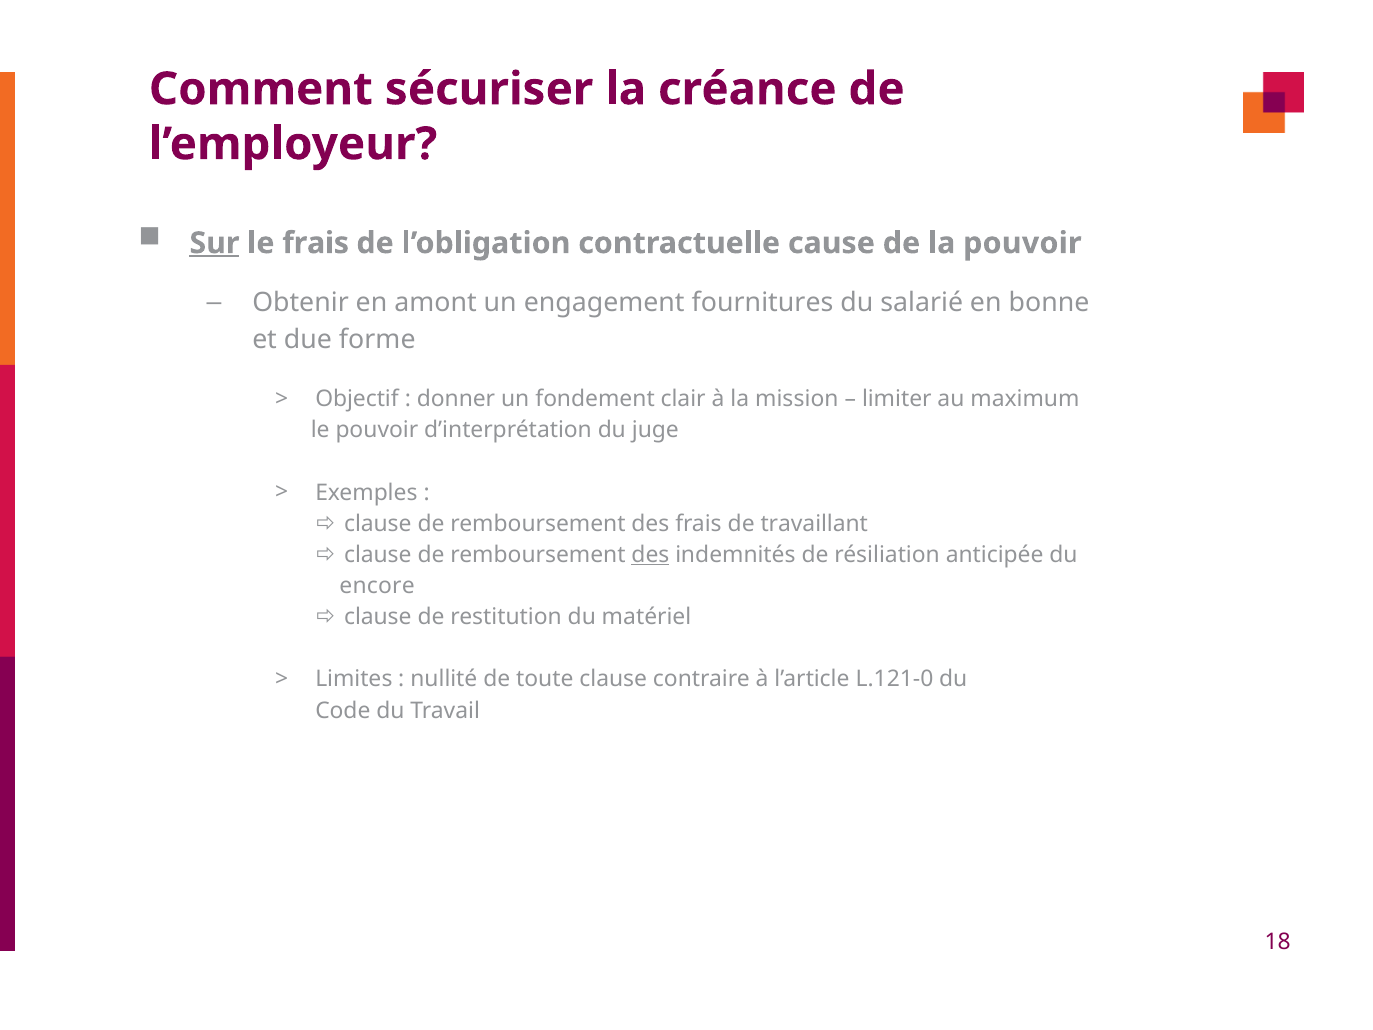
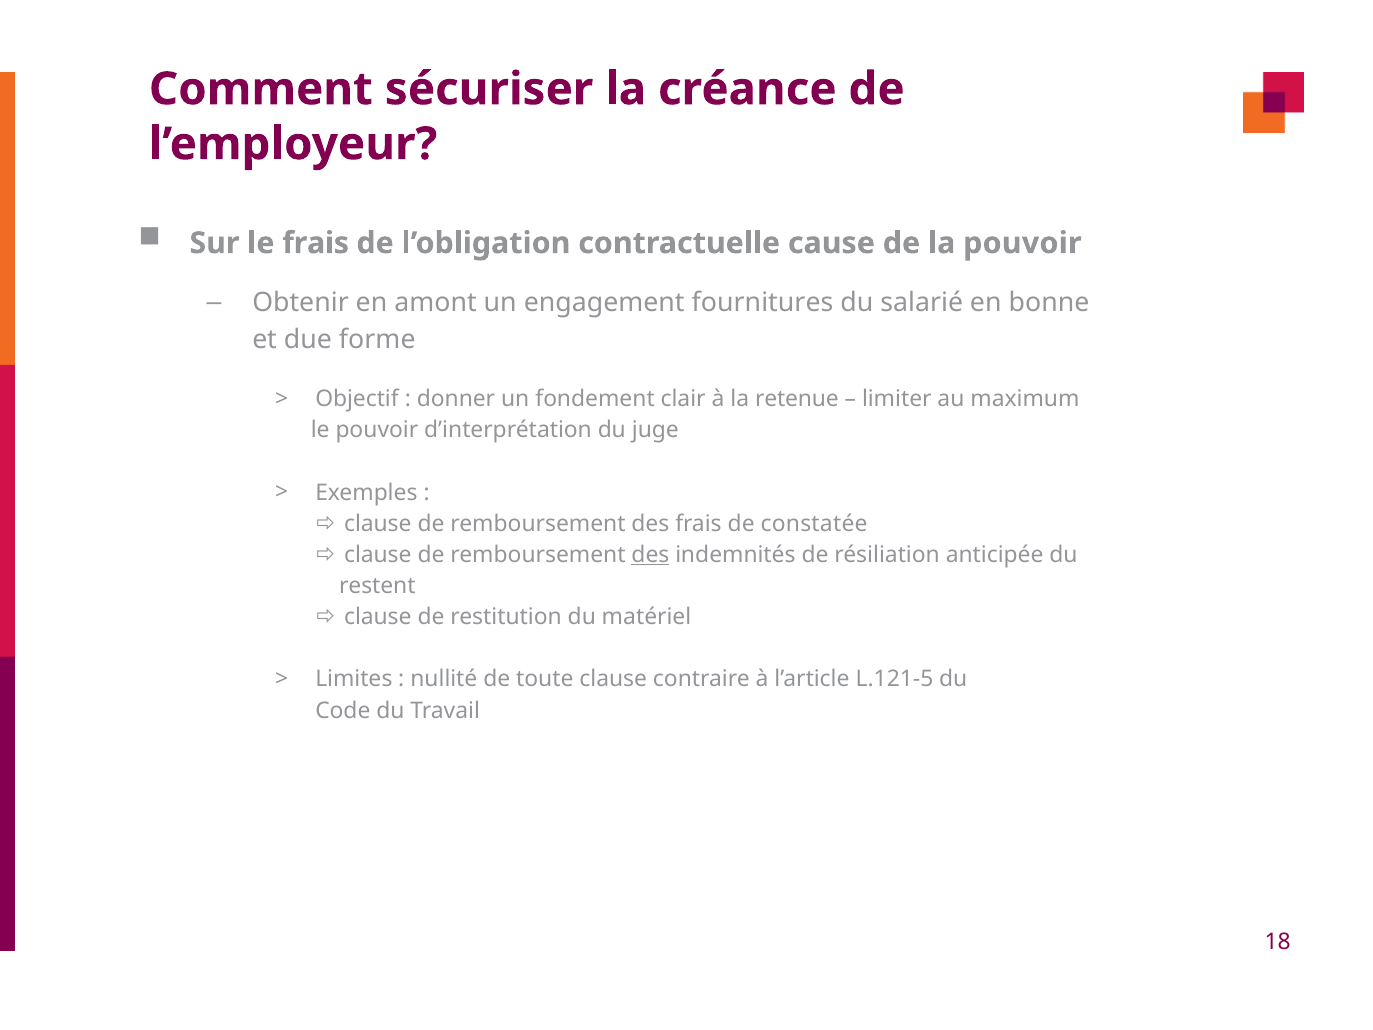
Sur underline: present -> none (214, 243)
mission: mission -> retenue (797, 399)
travaillant: travaillant -> constatée (814, 524)
encore: encore -> restent (377, 586)
L.121-0: L.121-0 -> L.121-5 (894, 679)
